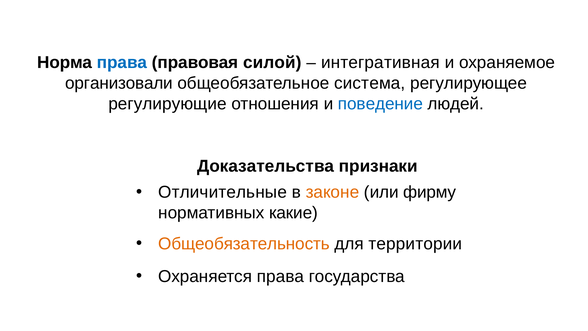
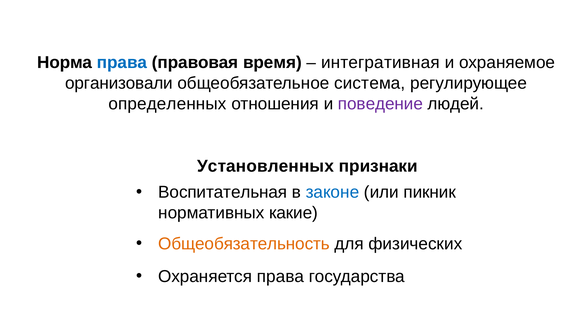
силой: силой -> время (272, 63)
регулирующие: регулирующие -> определенных (167, 104)
поведение colour: blue -> purple (380, 104)
Доказательства: Доказательства -> Установленных (266, 166)
Отличительные: Отличительные -> Воспитательная (223, 192)
законе colour: orange -> blue (332, 192)
фирму: фирму -> пикник (430, 192)
территории: территории -> физических (415, 244)
